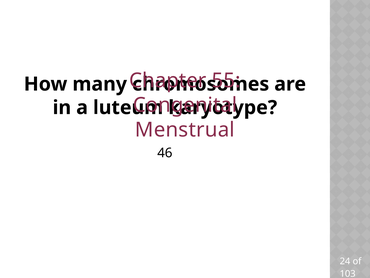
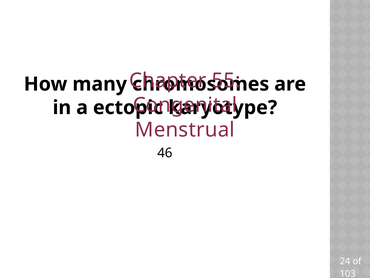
luteum: luteum -> ectopic (128, 107)
